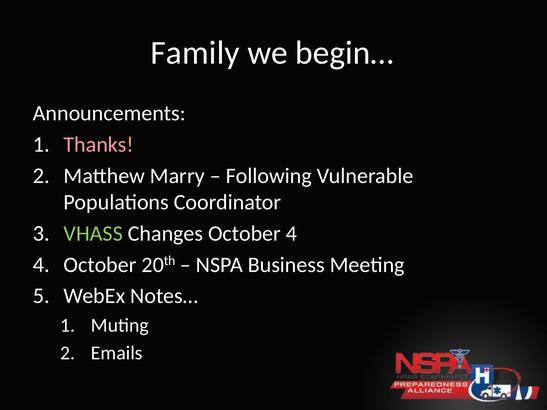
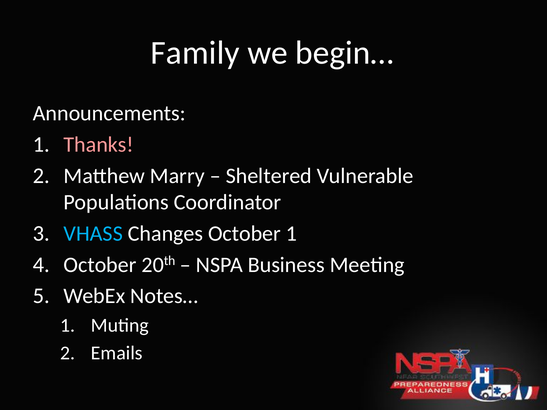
Following: Following -> Sheltered (269, 176)
VHASS colour: light green -> light blue (93, 234)
October 4: 4 -> 1 (292, 234)
